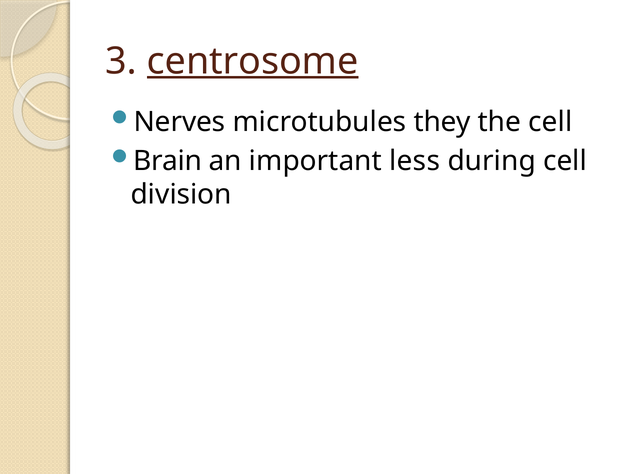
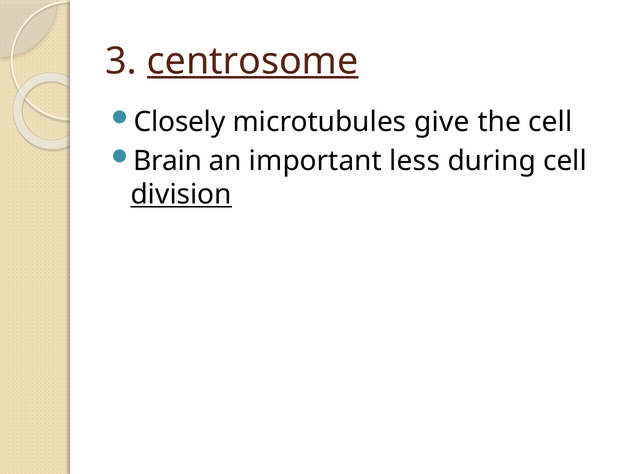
Nerves: Nerves -> Closely (179, 122)
they: they -> give (442, 122)
division underline: none -> present (181, 195)
